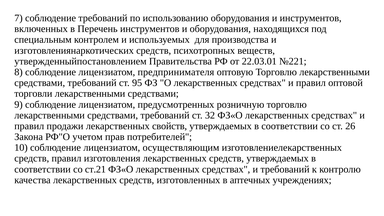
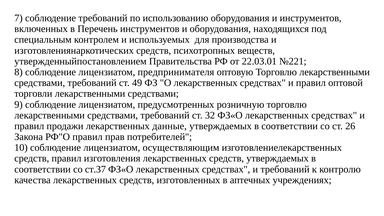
95: 95 -> 49 (137, 83)
свойств: свойств -> данные (170, 126)
РФ"О учетом: учетом -> правил (87, 137)
ст.21: ст.21 -> ст.37 (95, 169)
